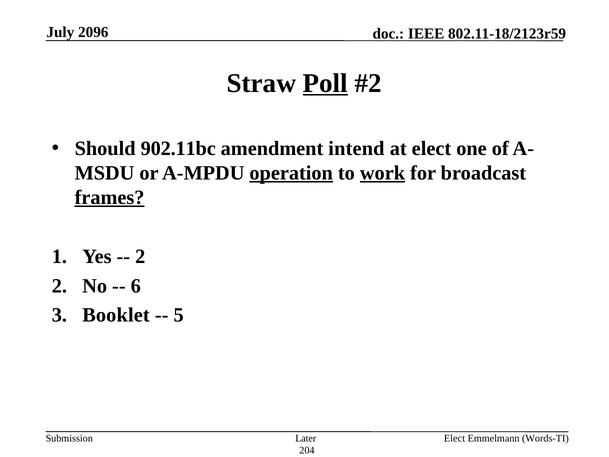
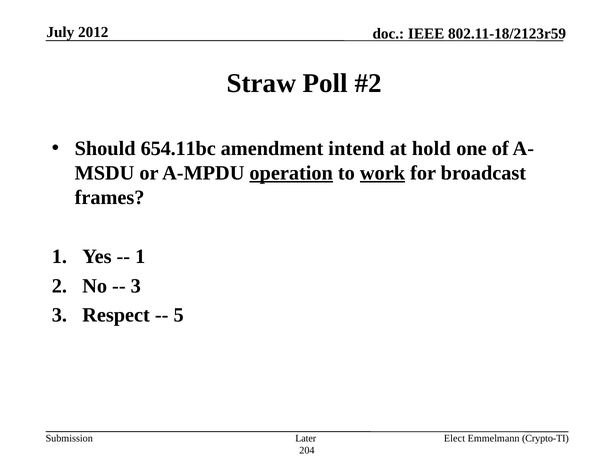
2096: 2096 -> 2012 (93, 32)
Poll underline: present -> none (325, 83)
902.11bc: 902.11bc -> 654.11bc (178, 149)
at elect: elect -> hold (431, 149)
frames underline: present -> none (110, 197)
2: 2 -> 1 (140, 256)
6: 6 -> 3 (136, 286)
Booklet: Booklet -> Respect (116, 315)
Words-TI: Words-TI -> Crypto-TI (545, 438)
